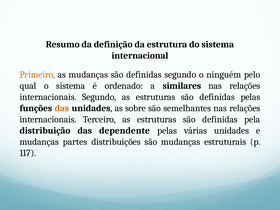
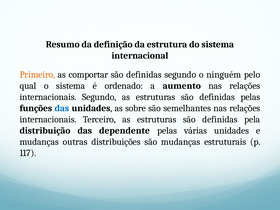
as mudanças: mudanças -> comportar (88, 75)
similares: similares -> aumento (182, 86)
das colour: orange -> blue (62, 108)
partes: partes -> outras (75, 142)
